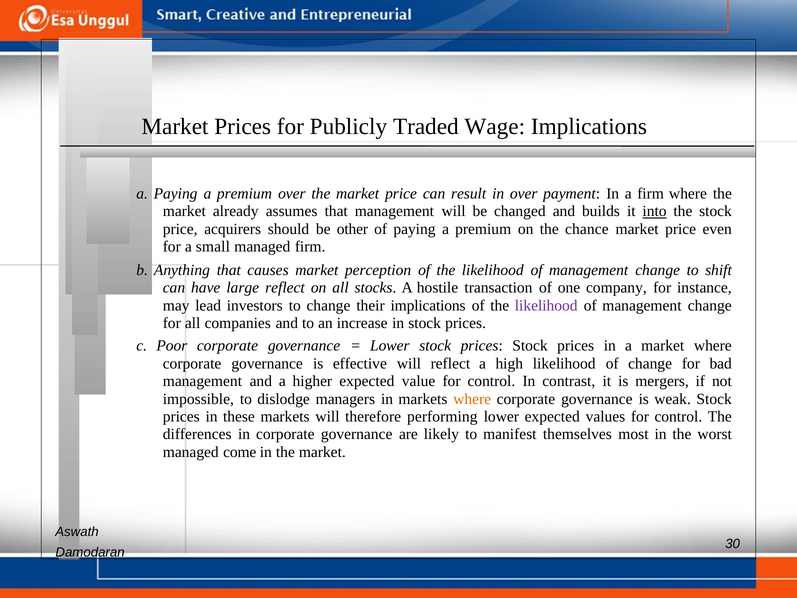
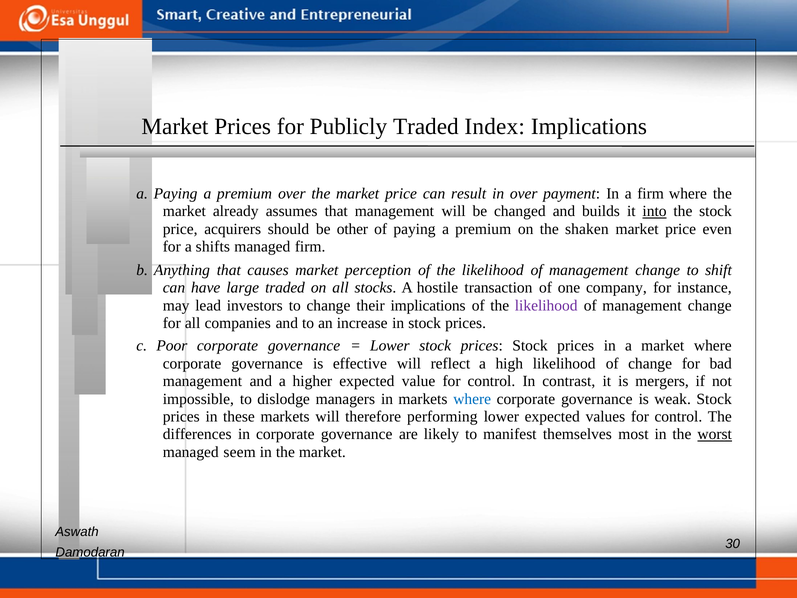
Wage: Wage -> Index (495, 127)
chance: chance -> shaken (587, 229)
small: small -> shifts (213, 247)
large reflect: reflect -> traded (285, 288)
where colour: orange -> blue (472, 399)
worst underline: none -> present (715, 434)
come: come -> seem (240, 452)
